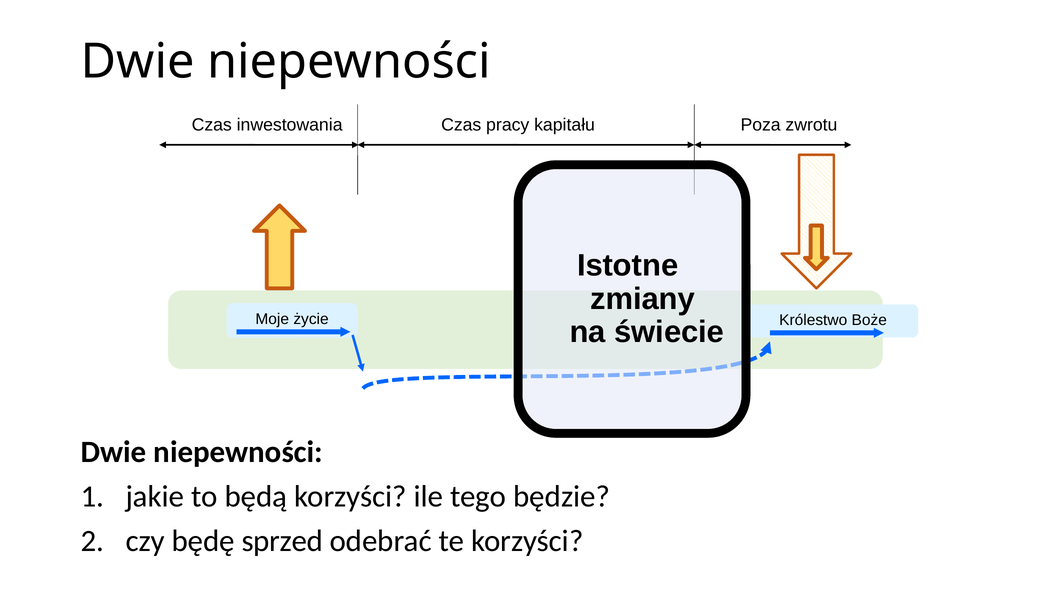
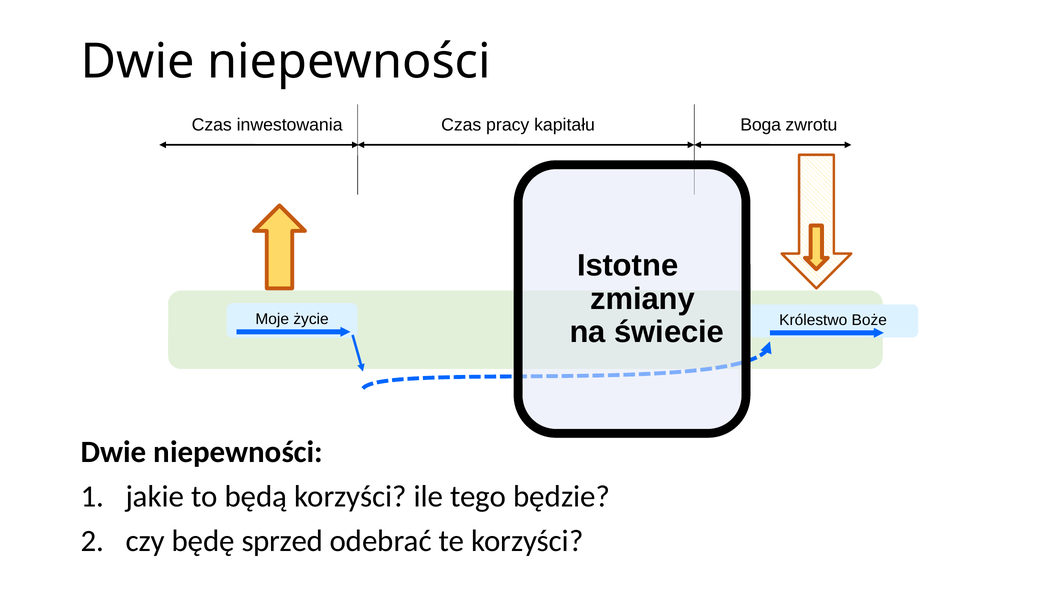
Poza: Poza -> Boga (761, 125)
